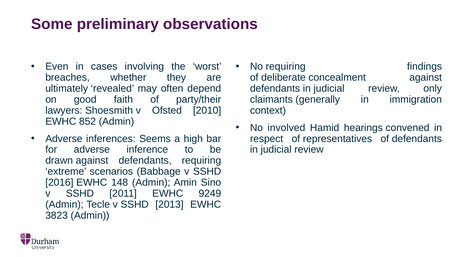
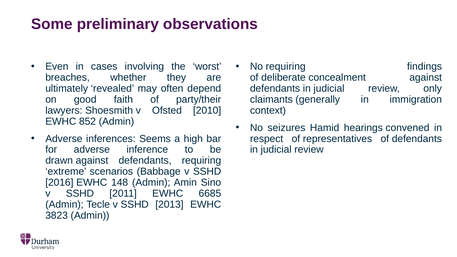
involved: involved -> seizures (286, 128)
9249: 9249 -> 6685 (210, 194)
